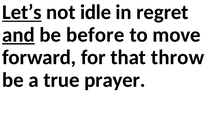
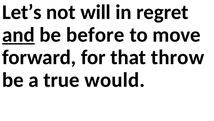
Let’s underline: present -> none (22, 12)
idle: idle -> will (96, 12)
prayer: prayer -> would (115, 80)
